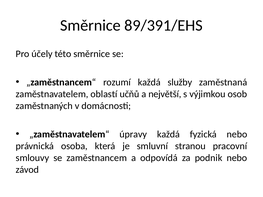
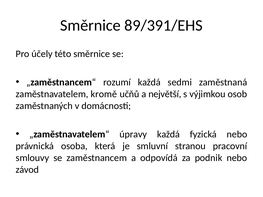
služby: služby -> sedmi (180, 82)
oblastí: oblastí -> kromě (104, 94)
